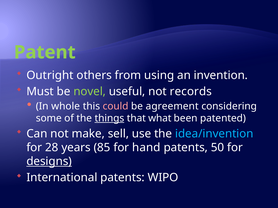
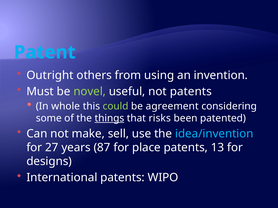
Patent colour: light green -> light blue (45, 52)
not records: records -> patents (191, 92)
could colour: pink -> light green (116, 106)
what: what -> risks (160, 119)
28: 28 -> 27 (52, 148)
85: 85 -> 87 (102, 148)
hand: hand -> place (146, 148)
50: 50 -> 13 (218, 148)
designs underline: present -> none (49, 162)
